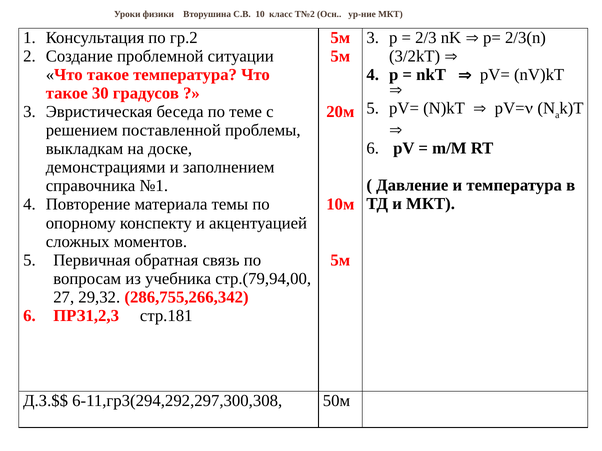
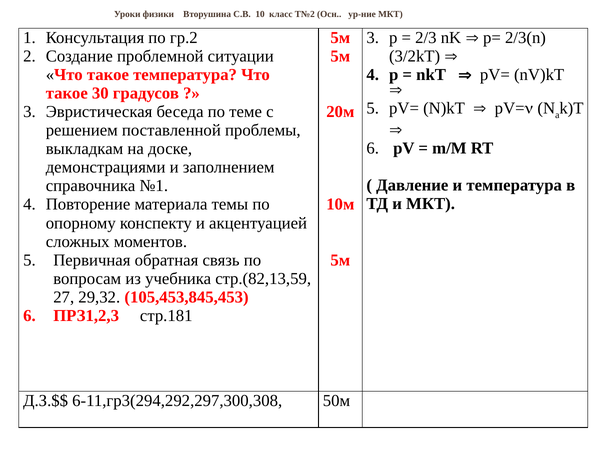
стр.(79,94,00: стр.(79,94,00 -> стр.(82,13,59 (263, 279)
286,755,266,342: 286,755,266,342 -> 105,453,845,453 (187, 297)
